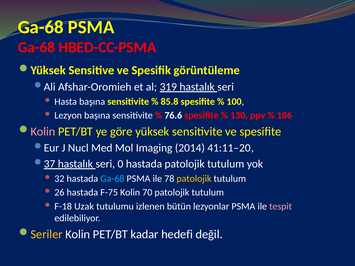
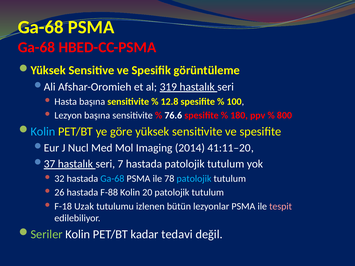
85.8: 85.8 -> 12.8 (169, 102)
130: 130 -> 180 (239, 116)
106: 106 -> 800 (284, 116)
Kolin colour: pink -> light blue (43, 132)
0: 0 -> 7 (120, 164)
patolojik colour: yellow -> light blue (194, 179)
F-75: F-75 -> F-88 (109, 193)
70: 70 -> 20 (147, 193)
Seriler colour: yellow -> light green (47, 234)
hedefi: hedefi -> tedavi (177, 234)
